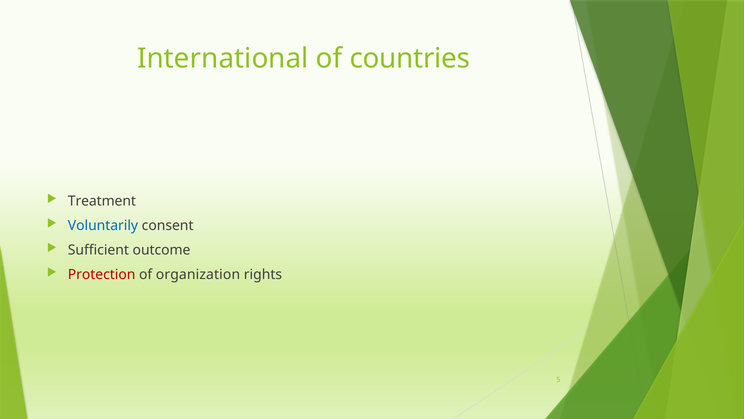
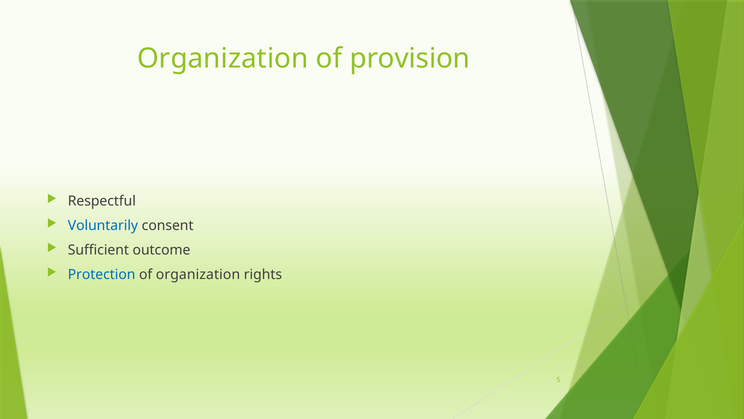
International: International -> Organization (223, 59)
countries: countries -> provision (410, 59)
Treatment: Treatment -> Respectful (102, 201)
Protection colour: red -> blue (102, 274)
